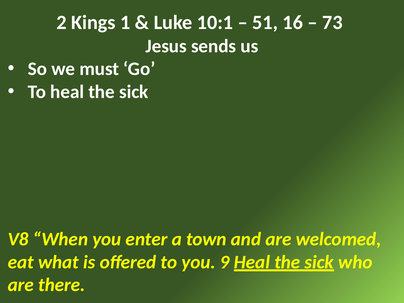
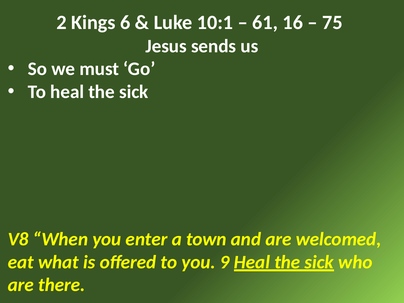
1: 1 -> 6 (125, 23)
51: 51 -> 61 (265, 23)
73: 73 -> 75 (332, 23)
